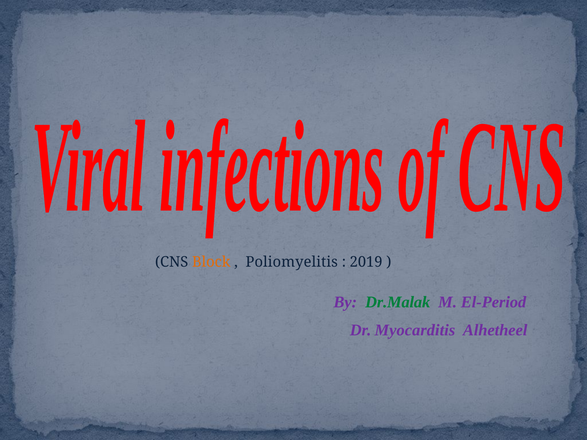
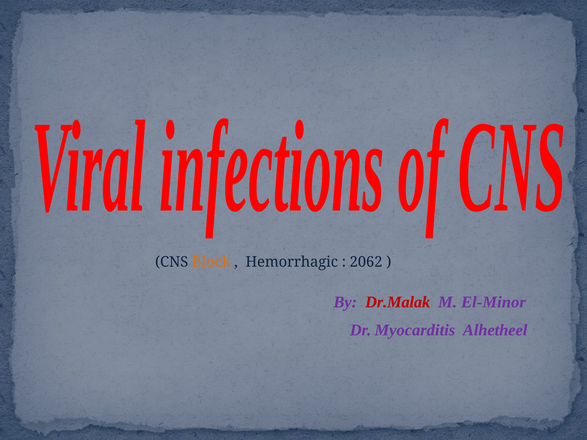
Poliomyelitis: Poliomyelitis -> Hemorrhagic (292, 262)
2019: 2019 -> 2062 (366, 262)
Dr.Malak colour: green -> red (398, 302)
El-Period: El-Period -> El-Minor (493, 302)
